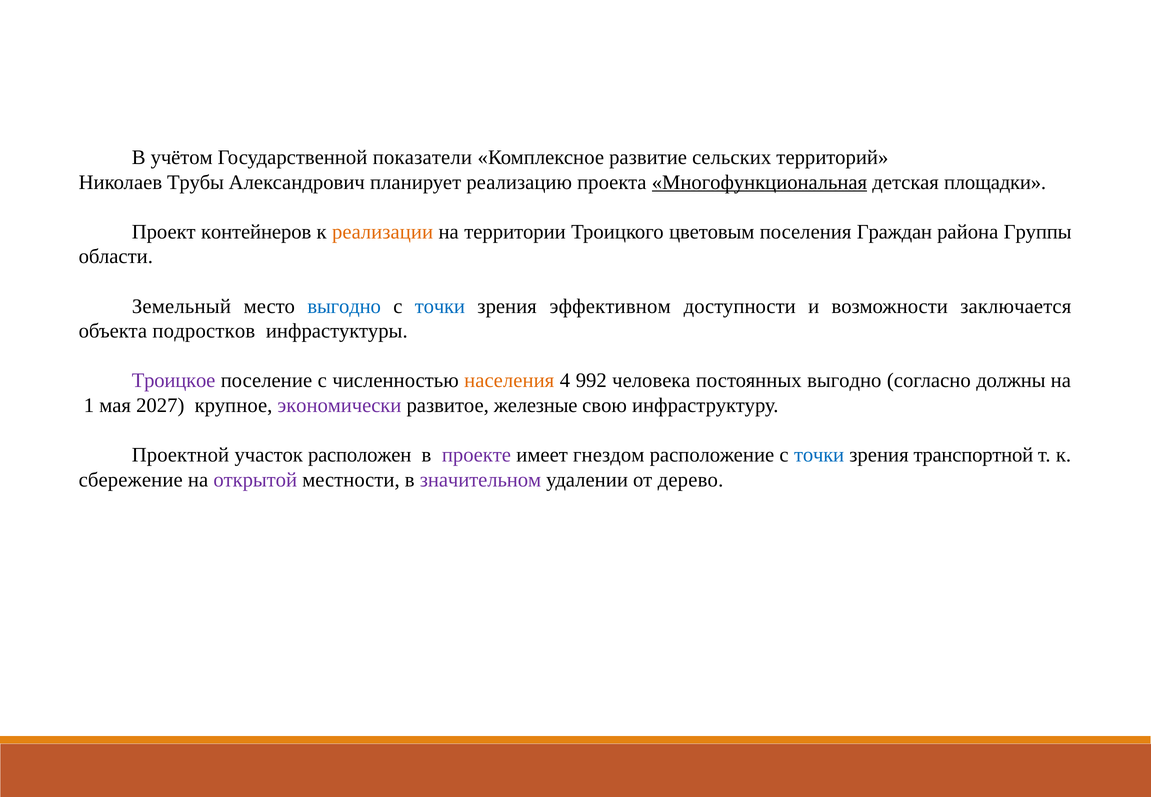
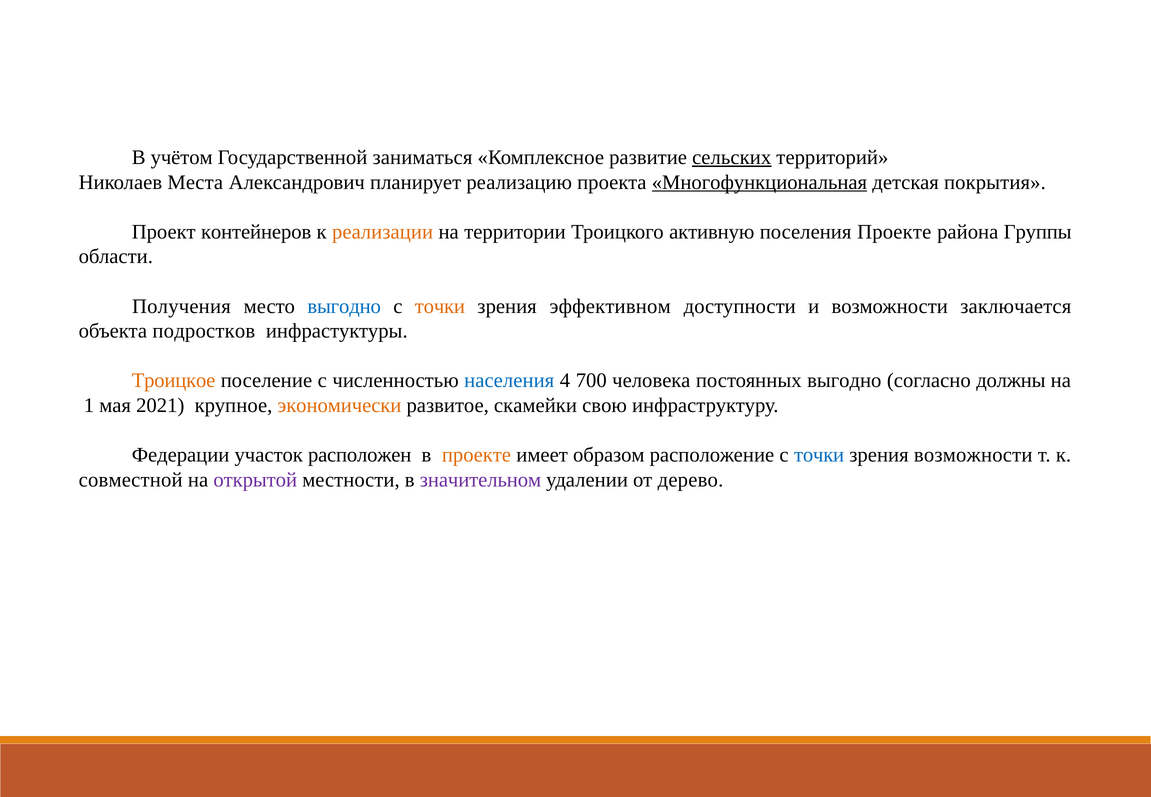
показатели: показатели -> заниматься (422, 157)
сельских underline: none -> present (732, 157)
Трубы: Трубы -> Места (195, 182)
площадки: площадки -> покрытия (995, 182)
цветовым: цветовым -> активную (712, 232)
поселения Граждан: Граждан -> Проекте (894, 232)
Земельный: Земельный -> Получения (181, 306)
точки colour: blue -> orange (440, 306)
Троицкое colour: purple -> orange (174, 381)
населения colour: orange -> blue (509, 381)
992: 992 -> 700 (591, 381)
2027: 2027 -> 2021 (160, 405)
экономически colour: purple -> orange (339, 405)
железные: железные -> скамейки (535, 405)
Проектной: Проектной -> Федерации (181, 455)
проекте colour: purple -> orange (476, 455)
гнездом: гнездом -> образом (609, 455)
зрения транспортной: транспортной -> возможности (973, 455)
сбережение: сбережение -> совместной (131, 480)
